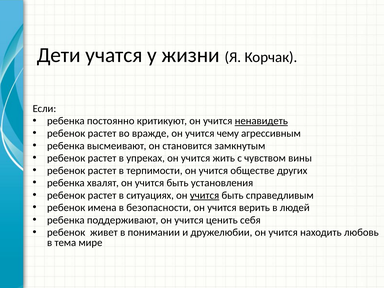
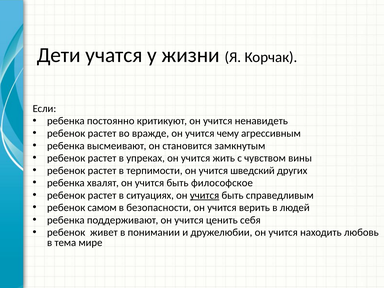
ненавидеть underline: present -> none (261, 121)
обществе: обществе -> шведский (253, 171)
установления: установления -> философское (222, 183)
имена: имена -> самом (102, 208)
